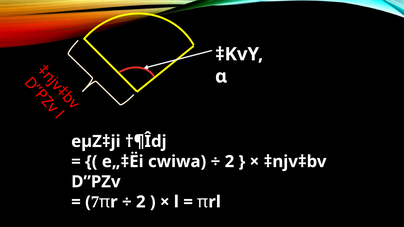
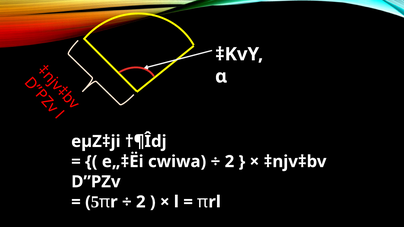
7: 7 -> 5 (95, 202)
